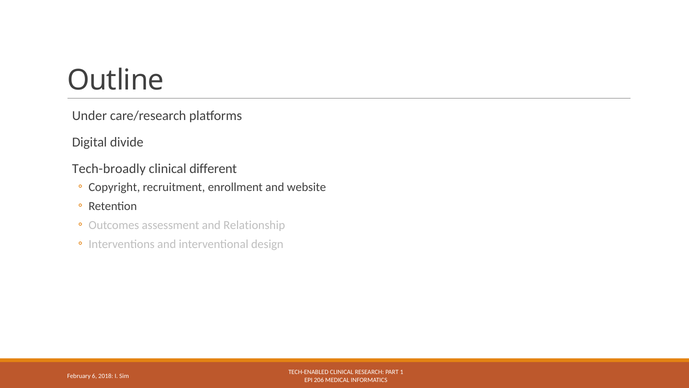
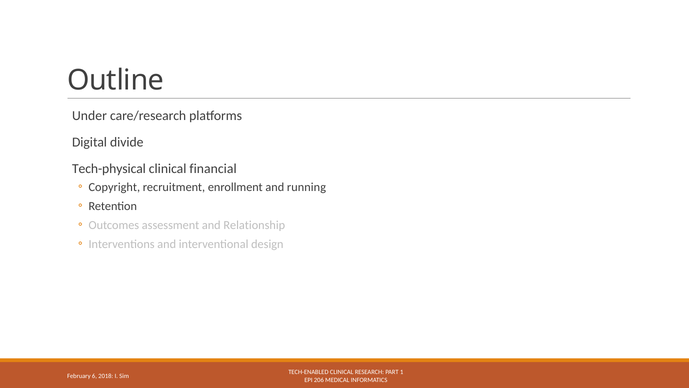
Tech-broadly: Tech-broadly -> Tech-physical (109, 169)
different: different -> financial (213, 169)
website: website -> running (306, 187)
